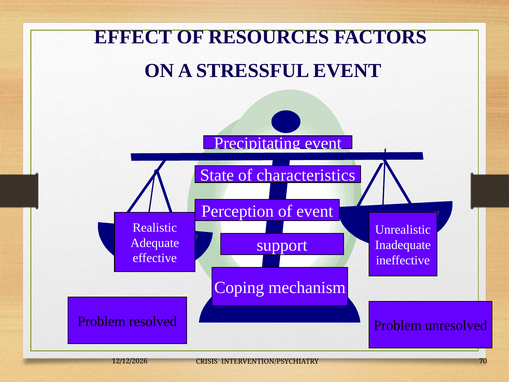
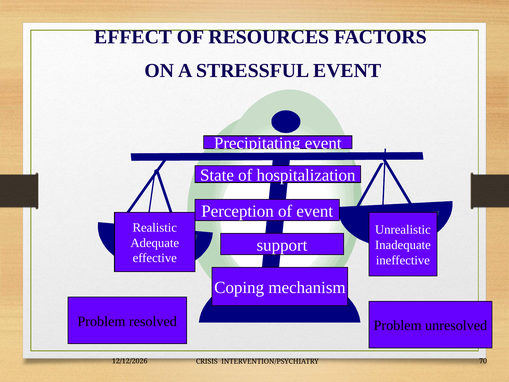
characteristics: characteristics -> hospitalization (306, 175)
